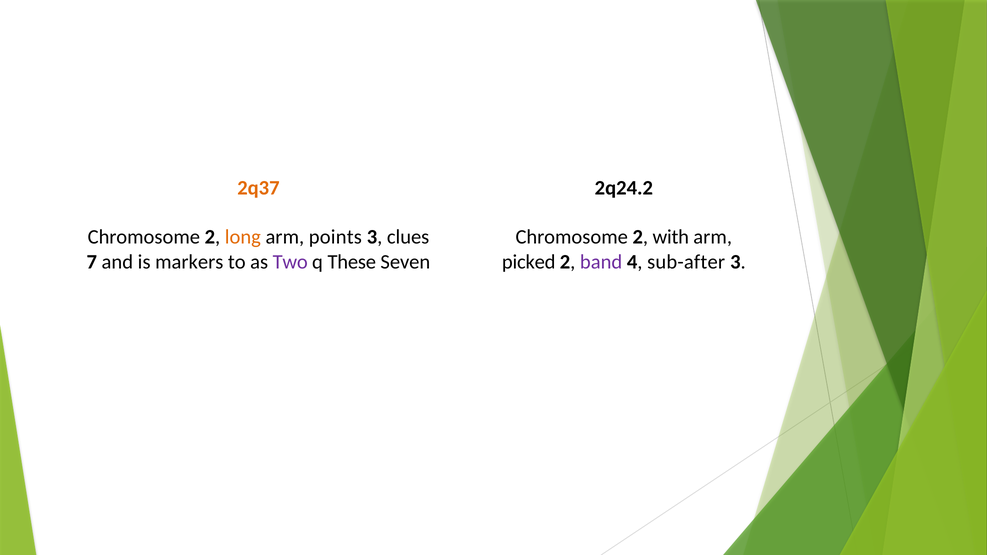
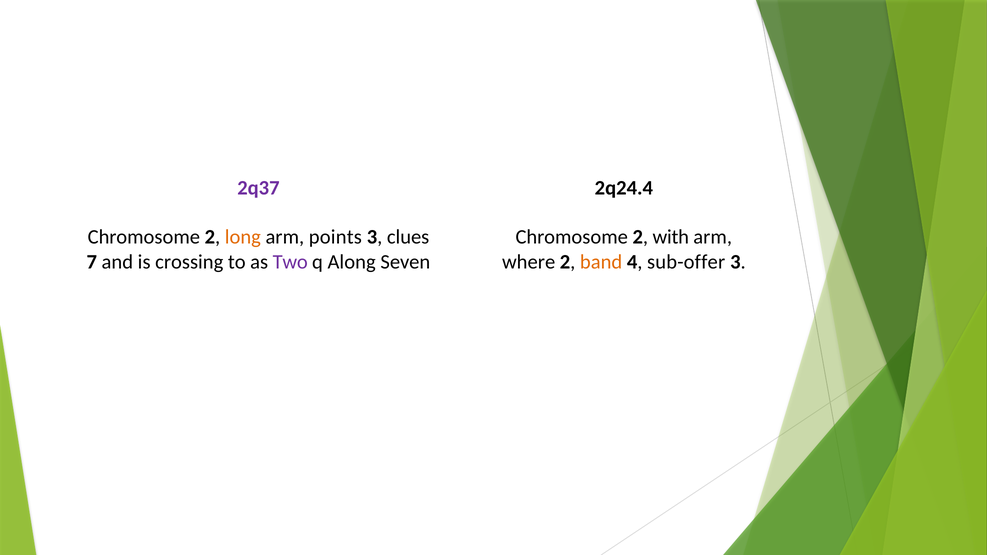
2q37 colour: orange -> purple (258, 188)
2q24.2: 2q24.2 -> 2q24.4 (624, 188)
markers: markers -> crossing (189, 262)
These: These -> Along (352, 262)
picked: picked -> where (529, 262)
band colour: purple -> orange (601, 262)
sub-after: sub-after -> sub-offer (686, 262)
